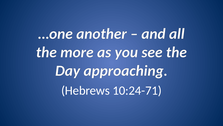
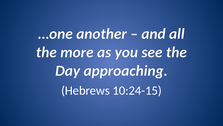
10:24-71: 10:24-71 -> 10:24-15 (137, 90)
